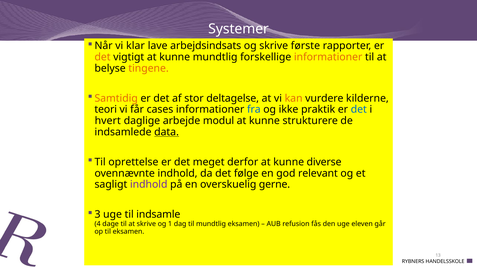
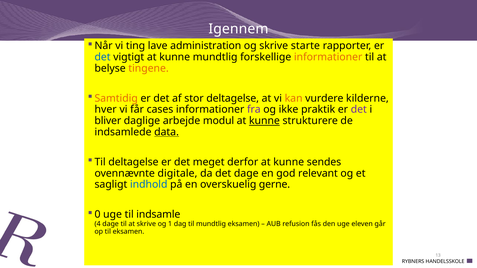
Systemer: Systemer -> Igennem (238, 29)
klar: klar -> ting (136, 46)
arbejdsindsats: arbejdsindsats -> administration (206, 46)
første: første -> starte (305, 46)
det colour: orange -> blue (103, 57)
teori: teori -> hver (106, 110)
fra colour: blue -> purple (254, 110)
det colour: blue -> purple (359, 110)
hvert: hvert -> bliver (108, 121)
kunne underline: none -> present (264, 121)
Til oprettelse: oprettelse -> deltagelse (133, 162)
diverse: diverse -> sendes (324, 162)
ovennævnte indhold: indhold -> digitale (177, 173)
det følge: følge -> dage (246, 173)
indhold colour: purple -> blue (149, 185)
3: 3 -> 0 (97, 215)
